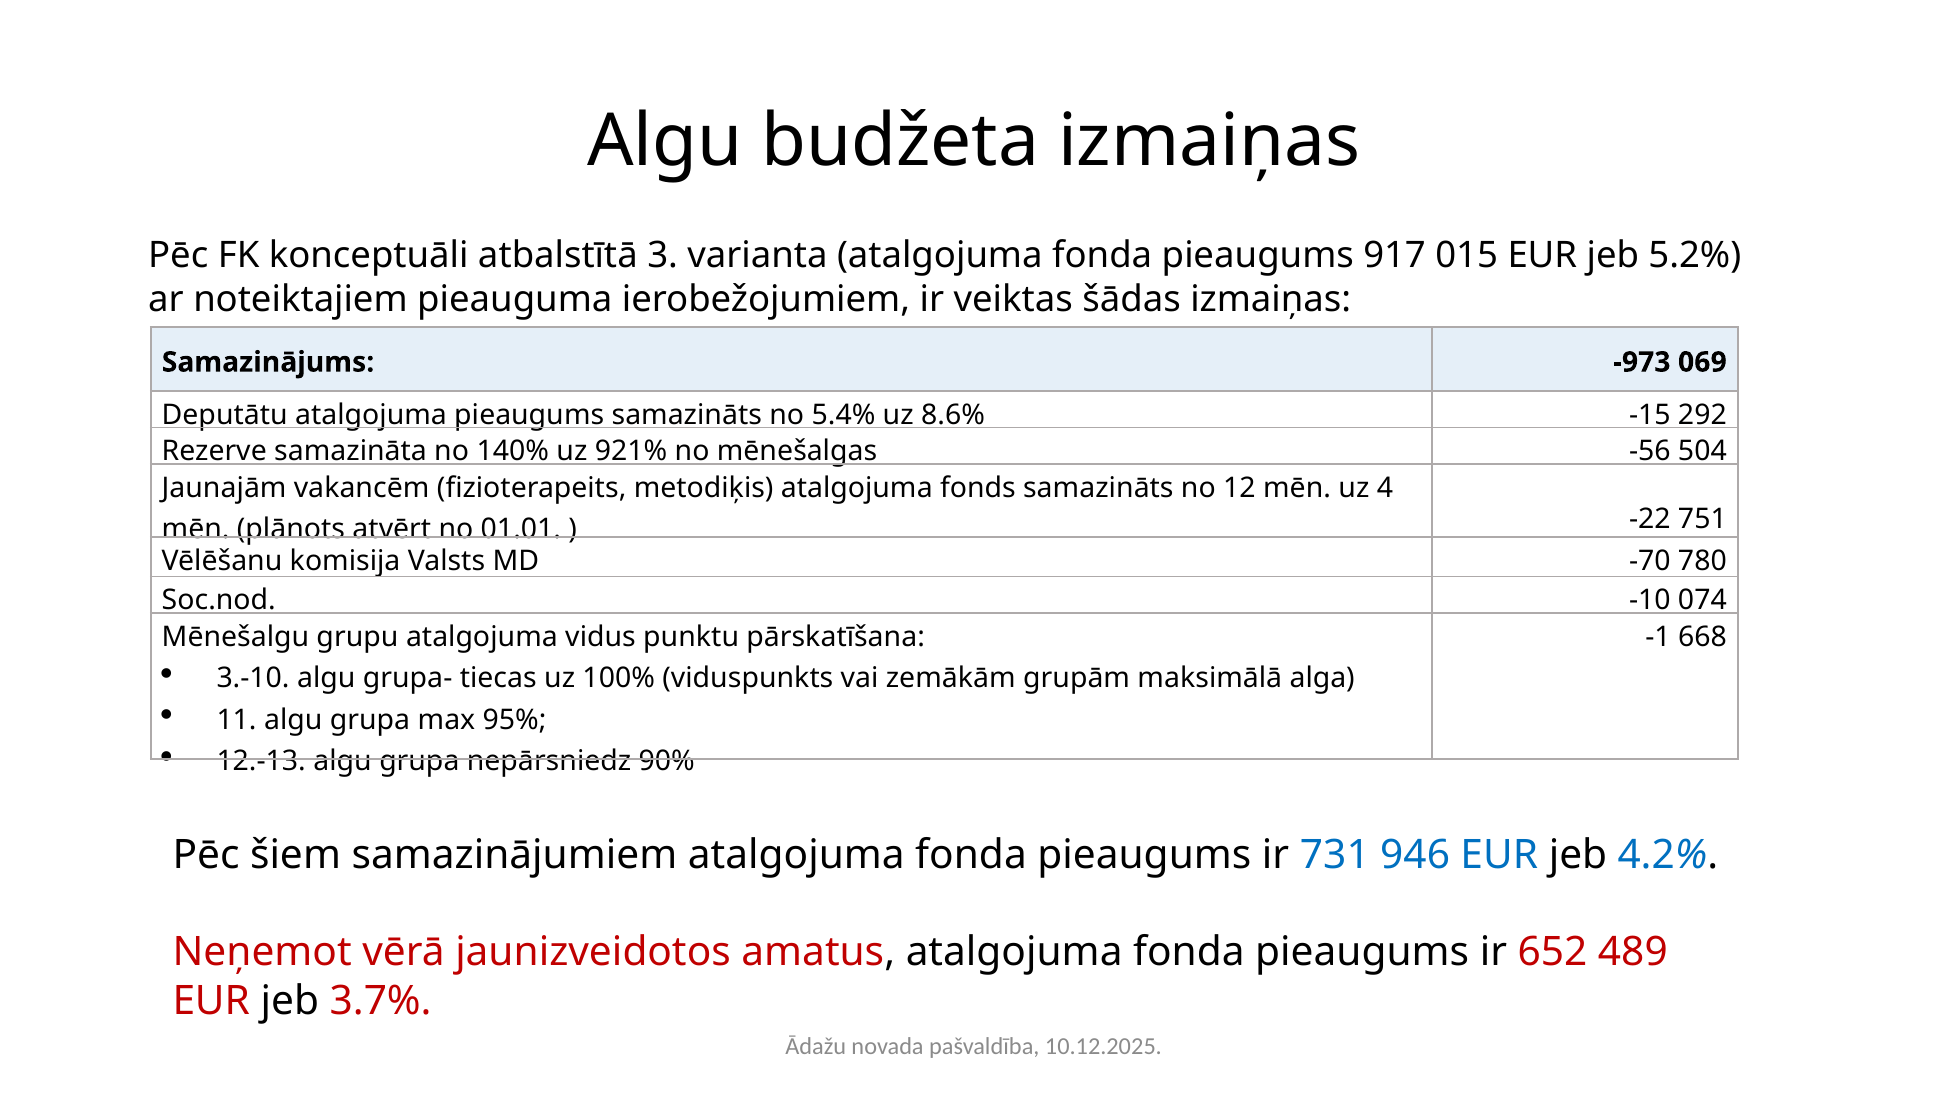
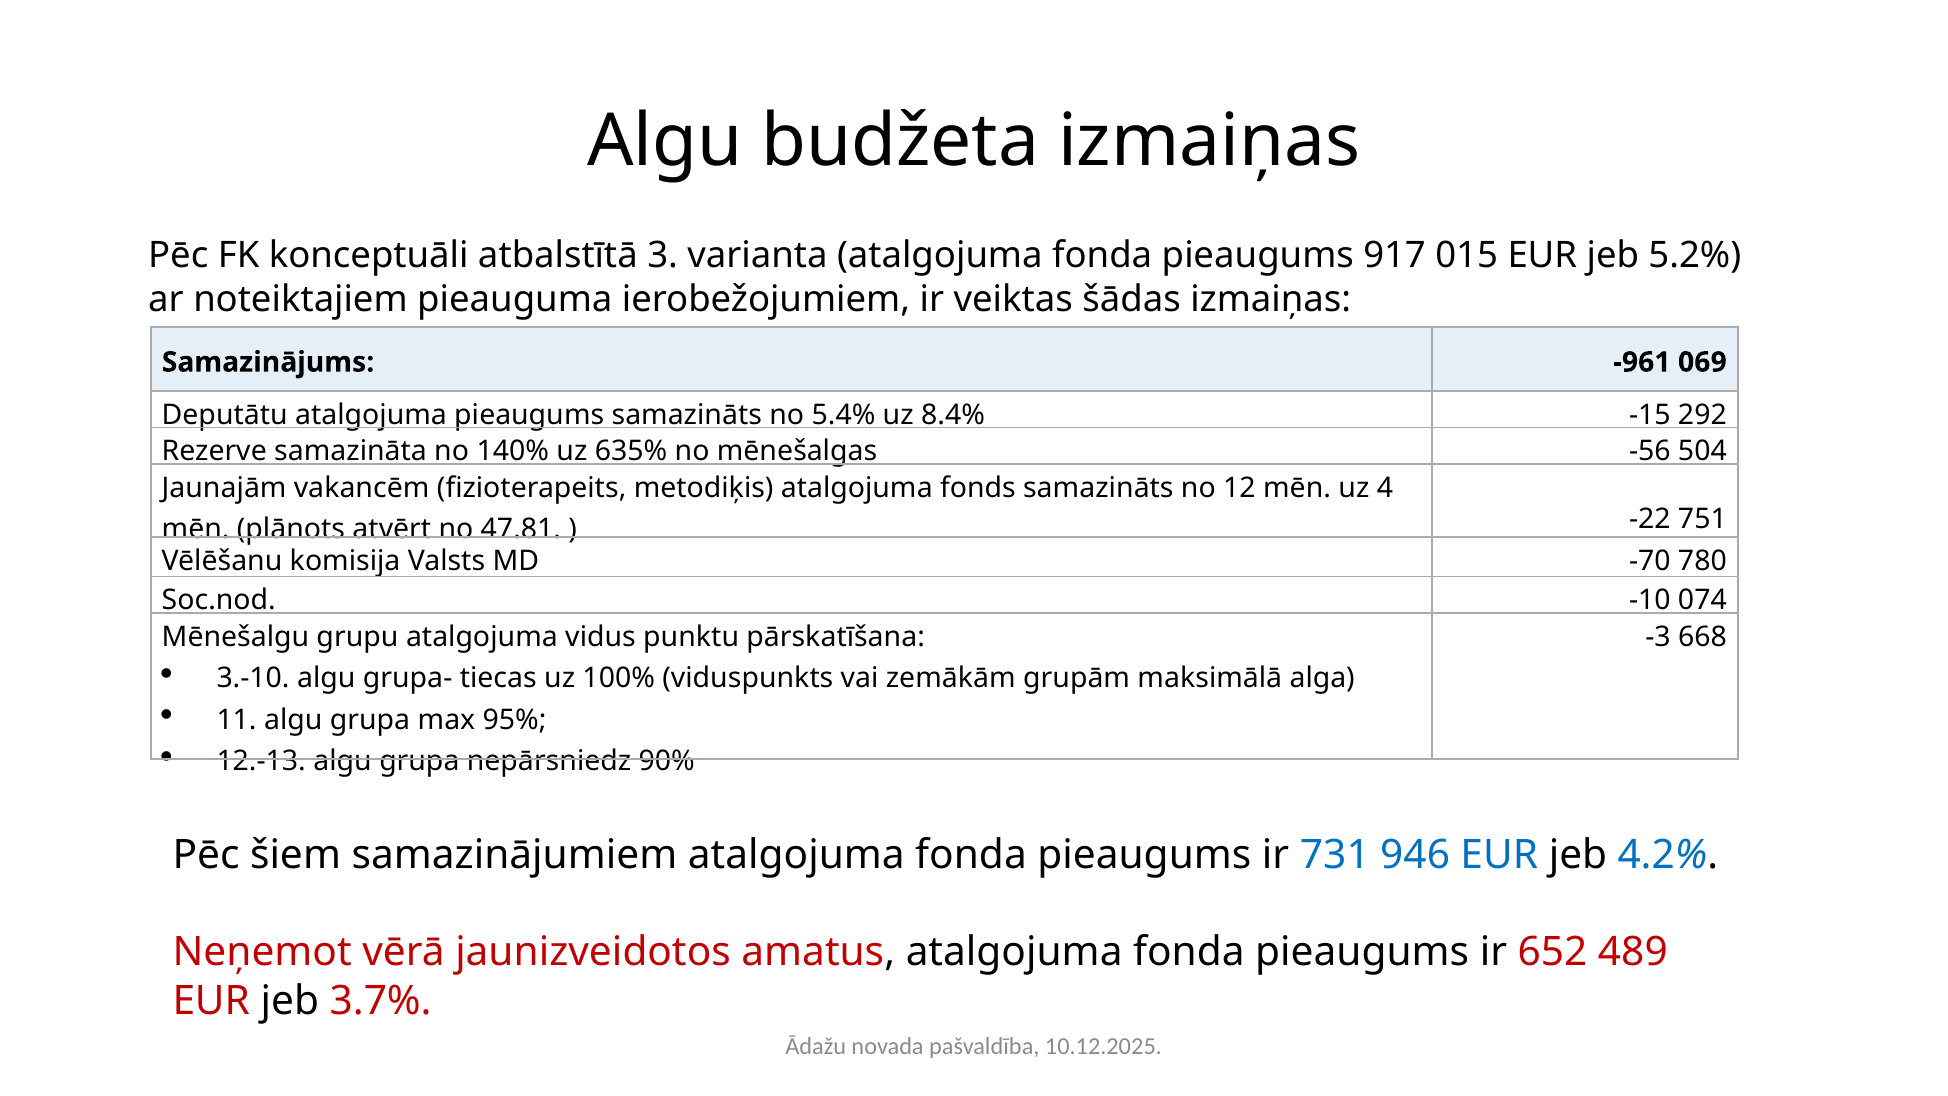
-973: -973 -> -961 (1642, 362)
8.6%: 8.6% -> 8.4% (953, 415)
921%: 921% -> 635% (631, 451)
01.01: 01.01 -> 47.81 (521, 529)
-1: -1 -> -3 (1658, 637)
